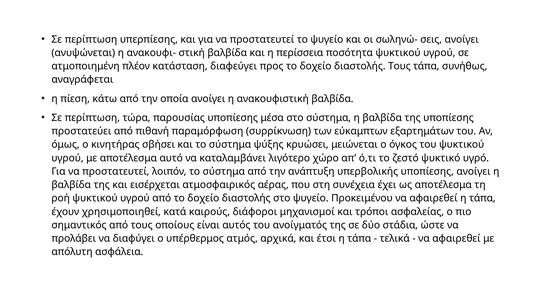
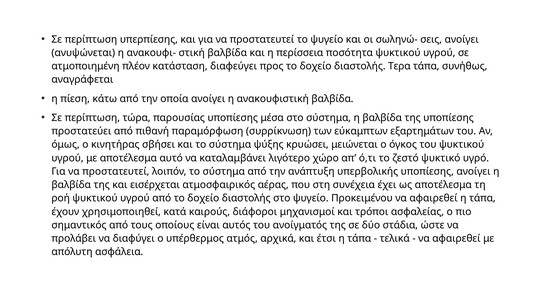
διαστολής Τους: Τους -> Τερα (399, 66)
